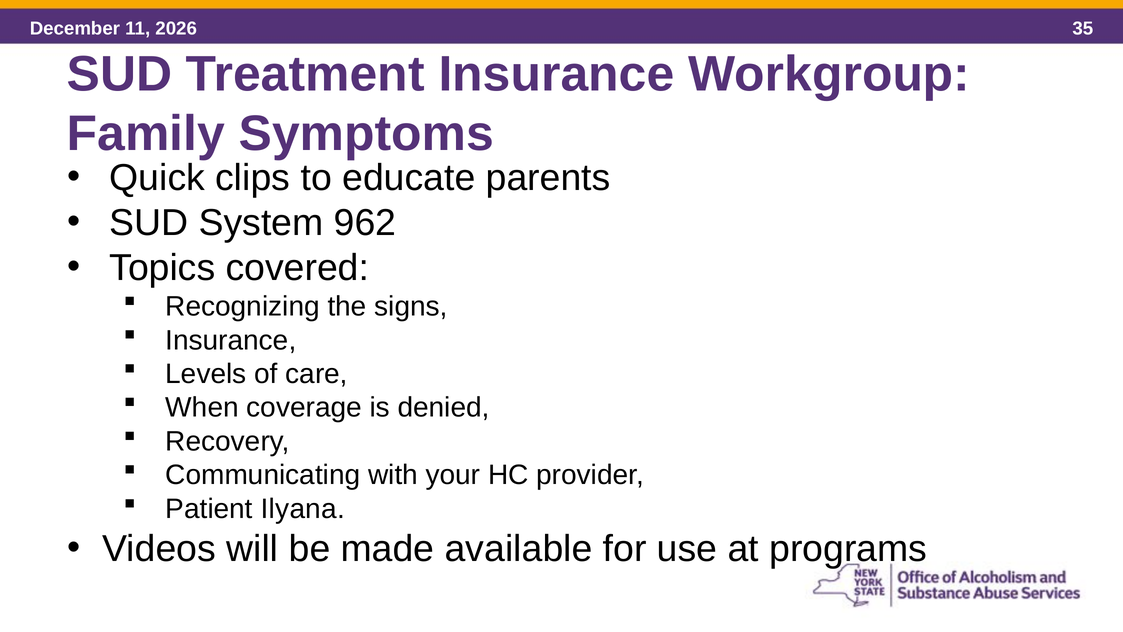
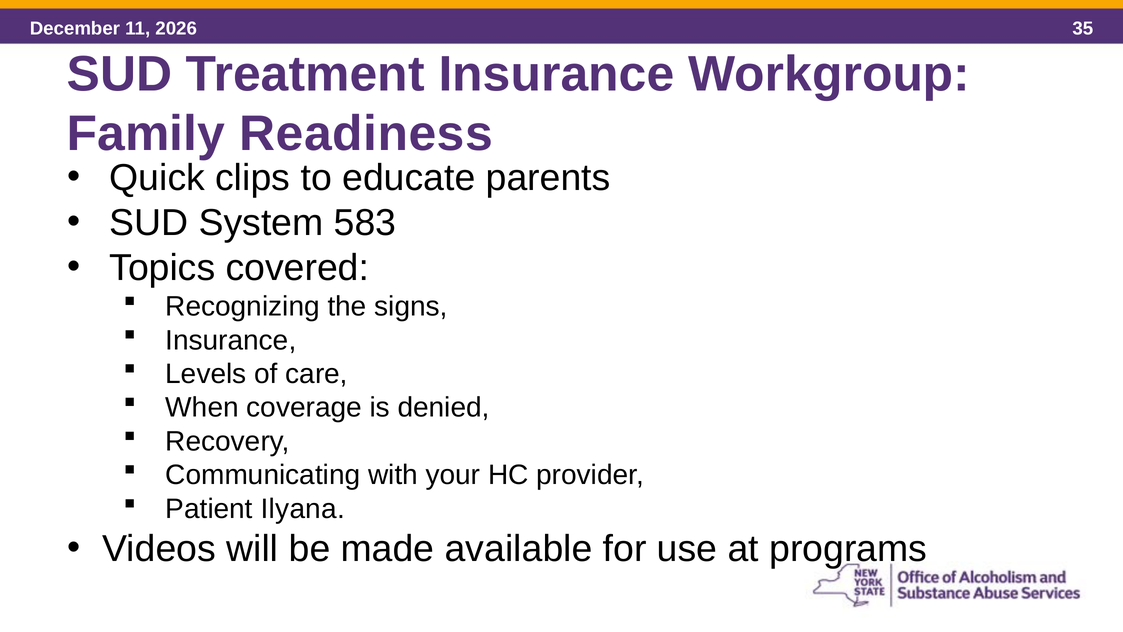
Symptoms: Symptoms -> Readiness (366, 134)
962: 962 -> 583 (365, 223)
